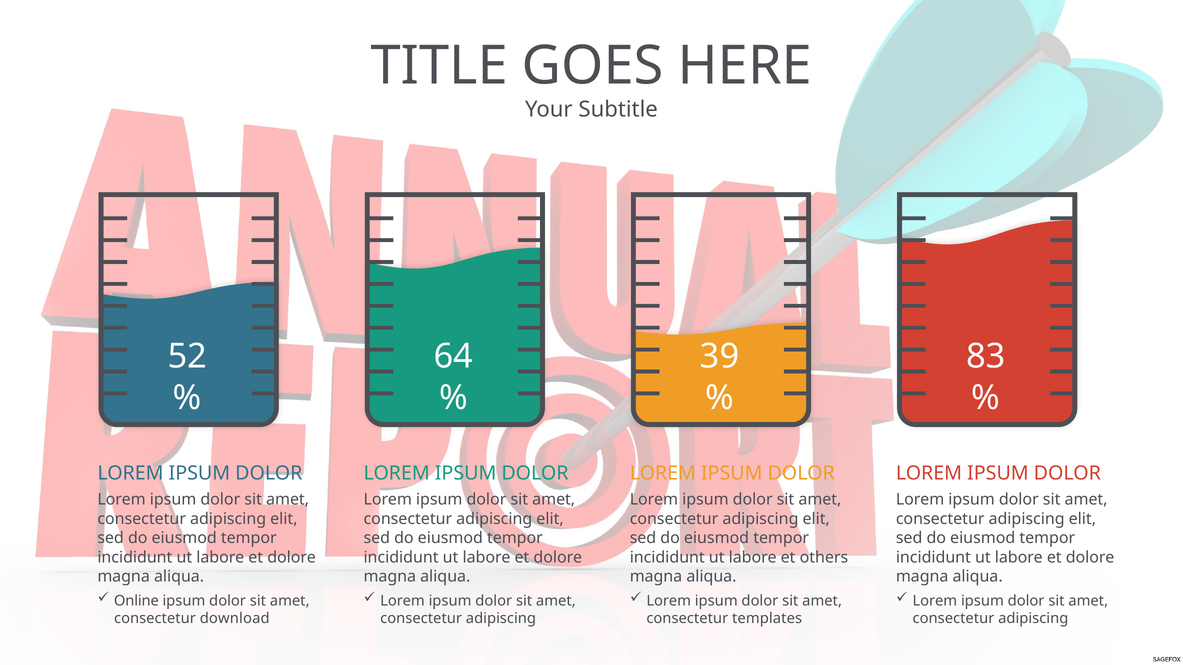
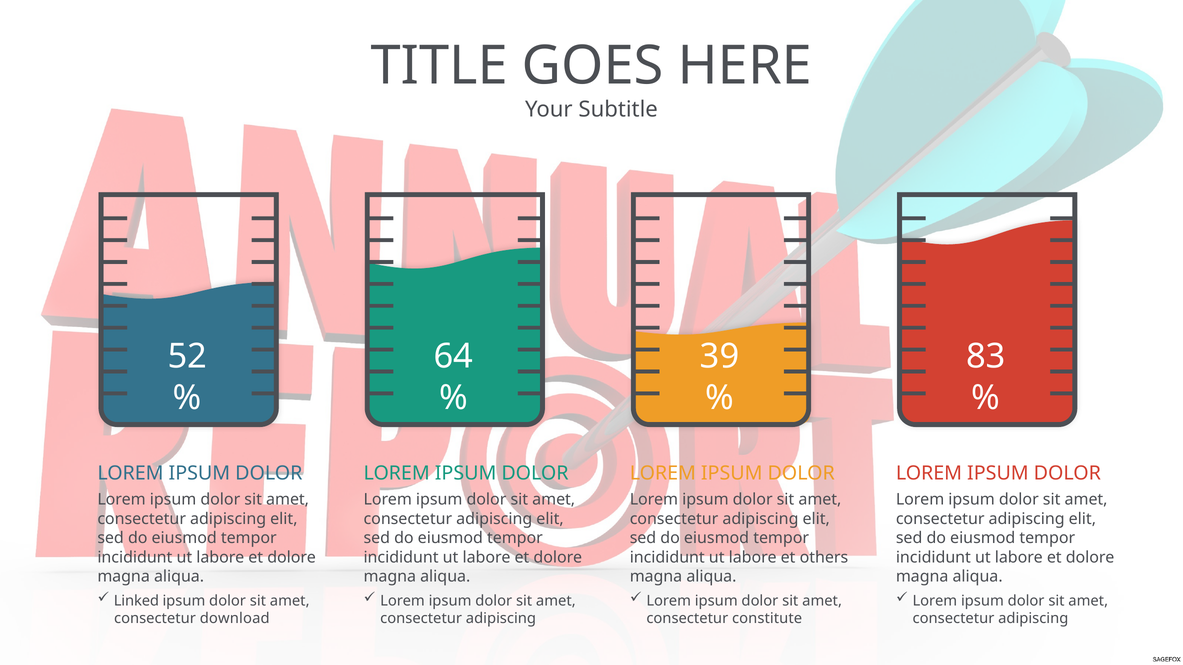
Online: Online -> Linked (136, 601)
templates: templates -> constitute (767, 619)
